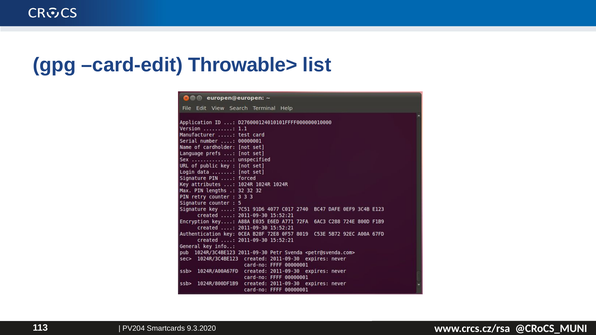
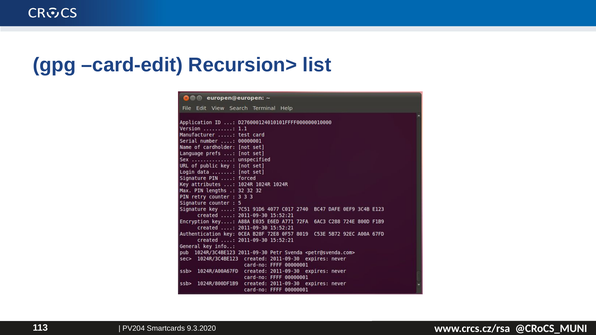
Throwable>: Throwable> -> Recursion> (243, 65)
